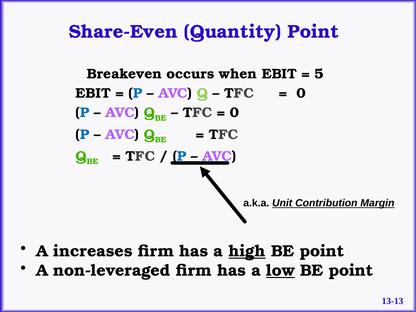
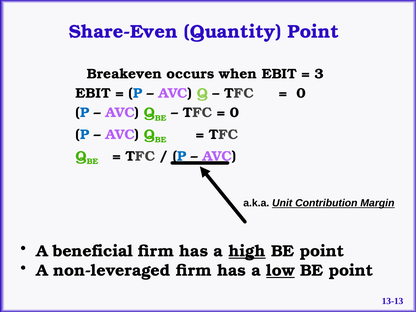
5: 5 -> 3 (319, 74)
increases: increases -> beneficial (93, 251)
